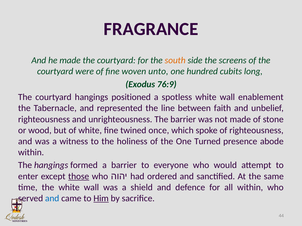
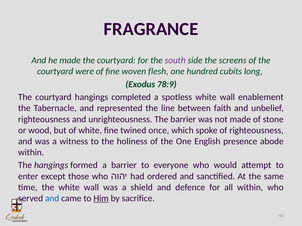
south colour: orange -> purple (175, 61)
unto: unto -> flesh (158, 72)
76:9: 76:9 -> 78:9 (167, 84)
positioned: positioned -> completed (131, 97)
Turned: Turned -> English (207, 142)
those underline: present -> none (79, 177)
